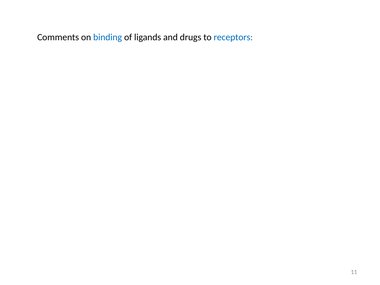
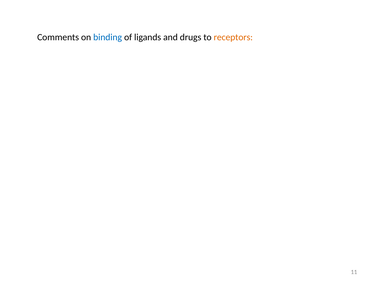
receptors colour: blue -> orange (233, 37)
